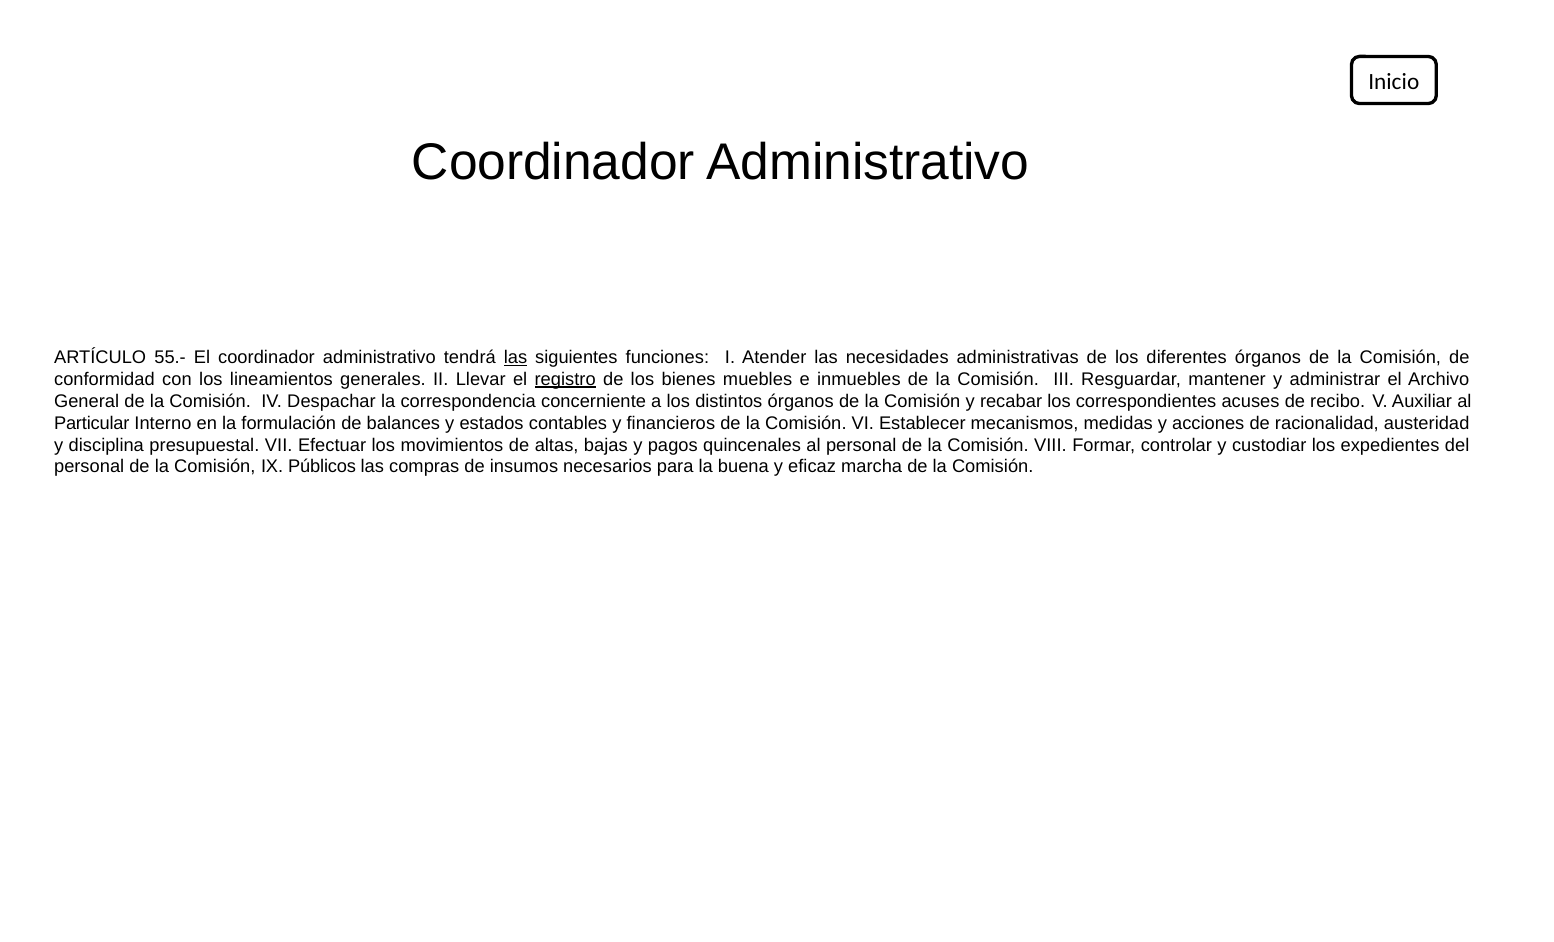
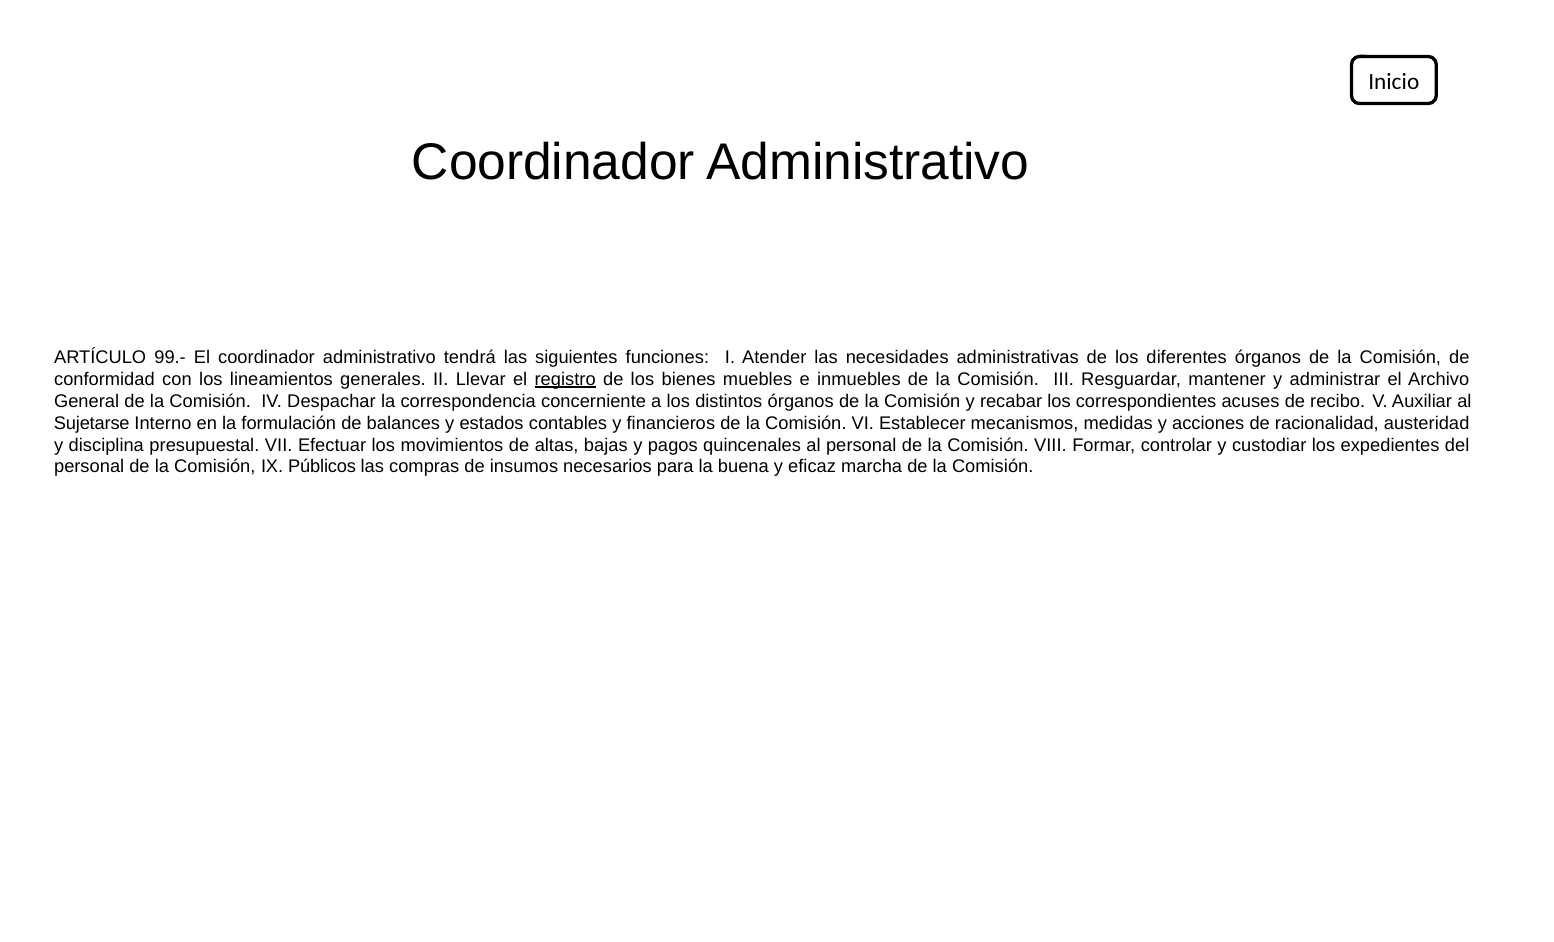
55.-: 55.- -> 99.- (170, 357)
las underline: present -> none (515, 357)
Particular: Particular -> Sujetarse (92, 423)
